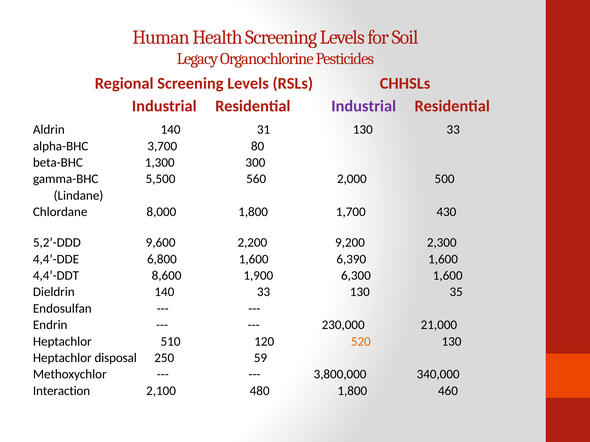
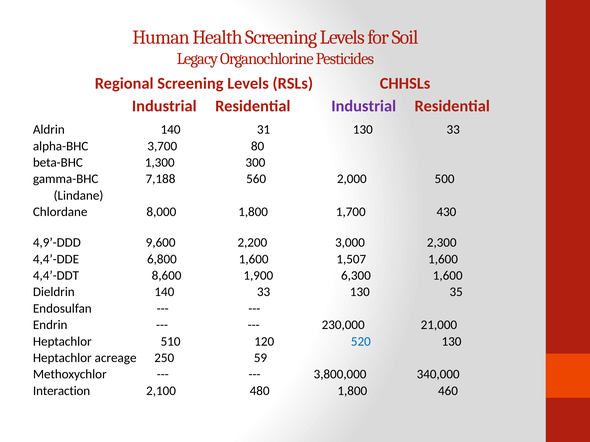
5,500: 5,500 -> 7,188 (161, 179)
5,2’-DDD: 5,2’-DDD -> 4,9’-DDD (57, 243)
9,200: 9,200 -> 3,000 (350, 243)
6,390: 6,390 -> 1,507 (351, 259)
520 colour: orange -> blue (361, 342)
disposal: disposal -> acreage (116, 358)
